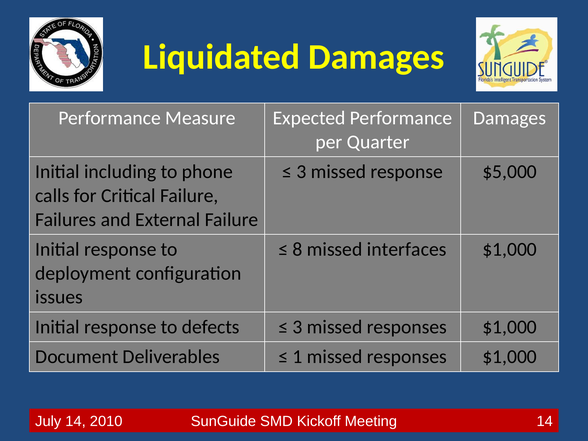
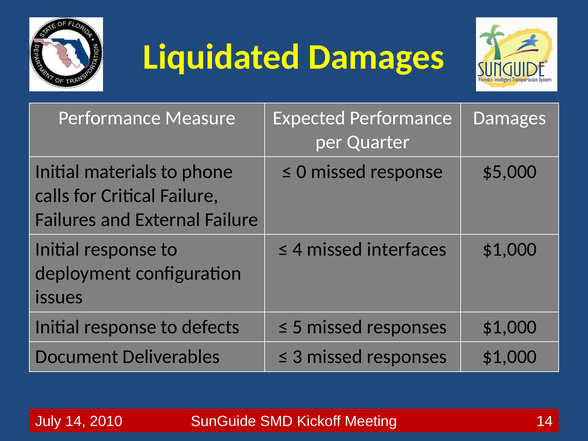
including: including -> materials (120, 172)
3: 3 -> 0 (301, 172)
8: 8 -> 4 (298, 249)
3: 3 -> 5 (298, 327)
1: 1 -> 3 (298, 357)
